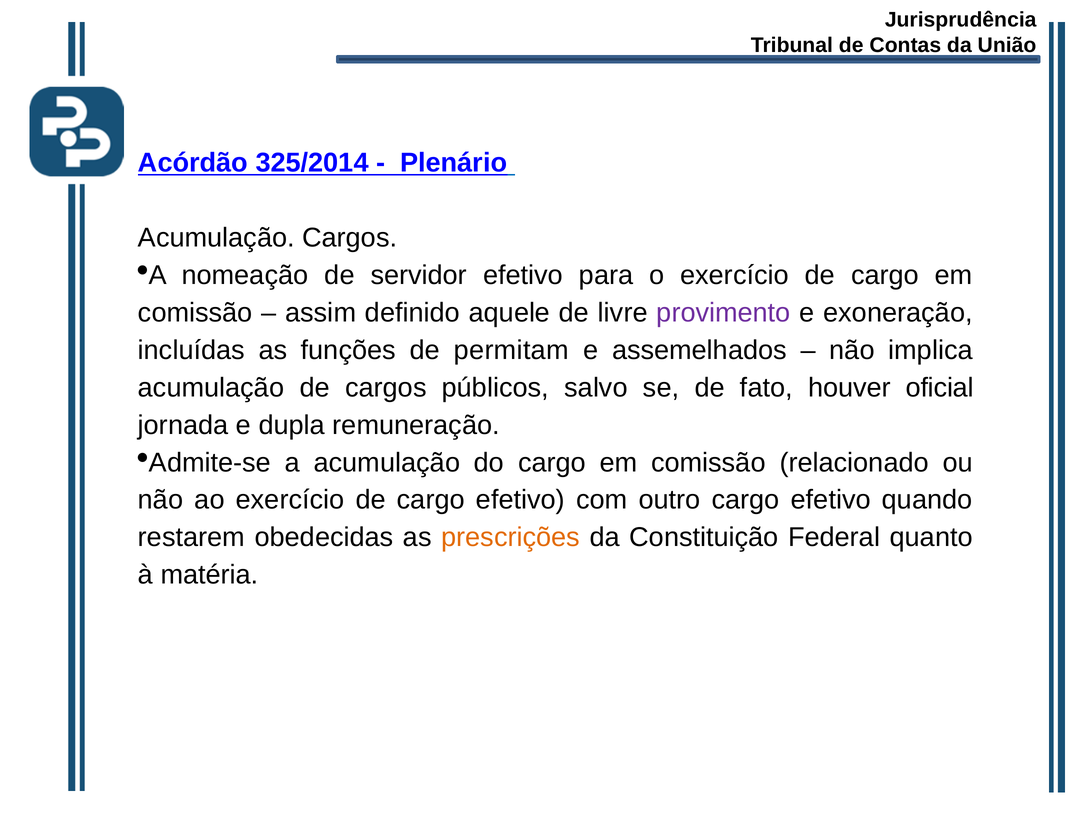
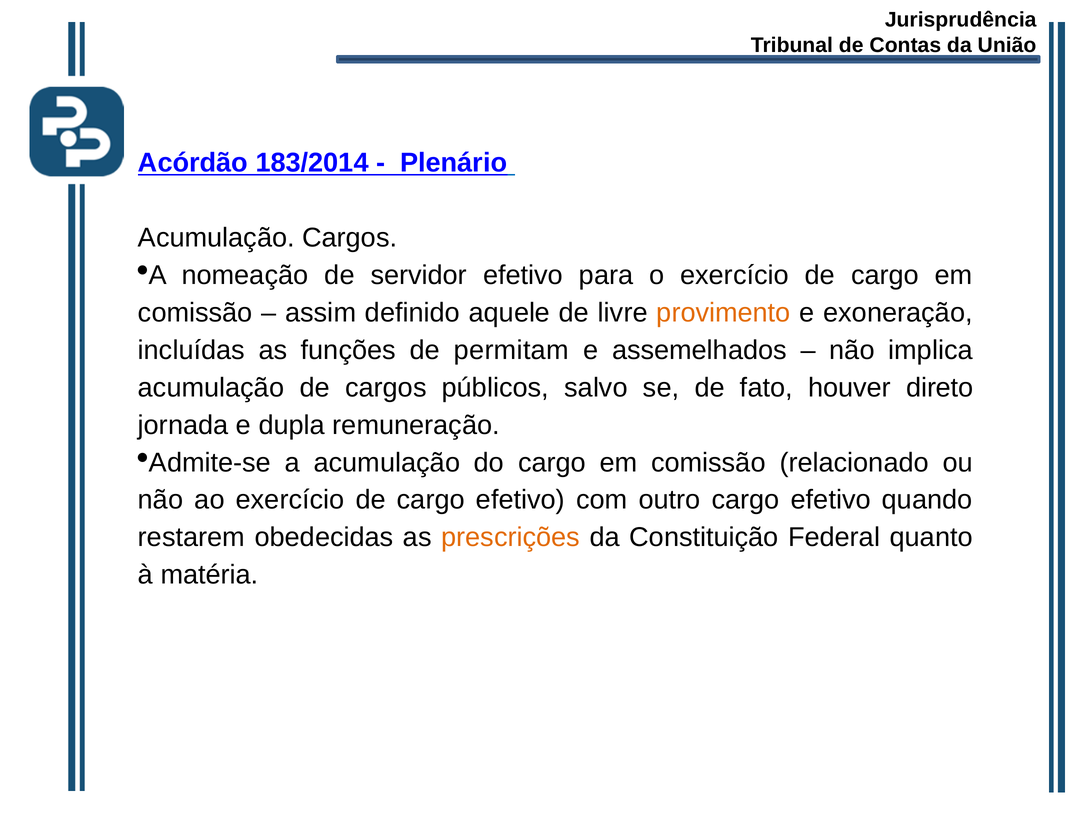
325/2014: 325/2014 -> 183/2014 (312, 163)
provimento colour: purple -> orange (724, 312)
oficial: oficial -> direto (940, 387)
